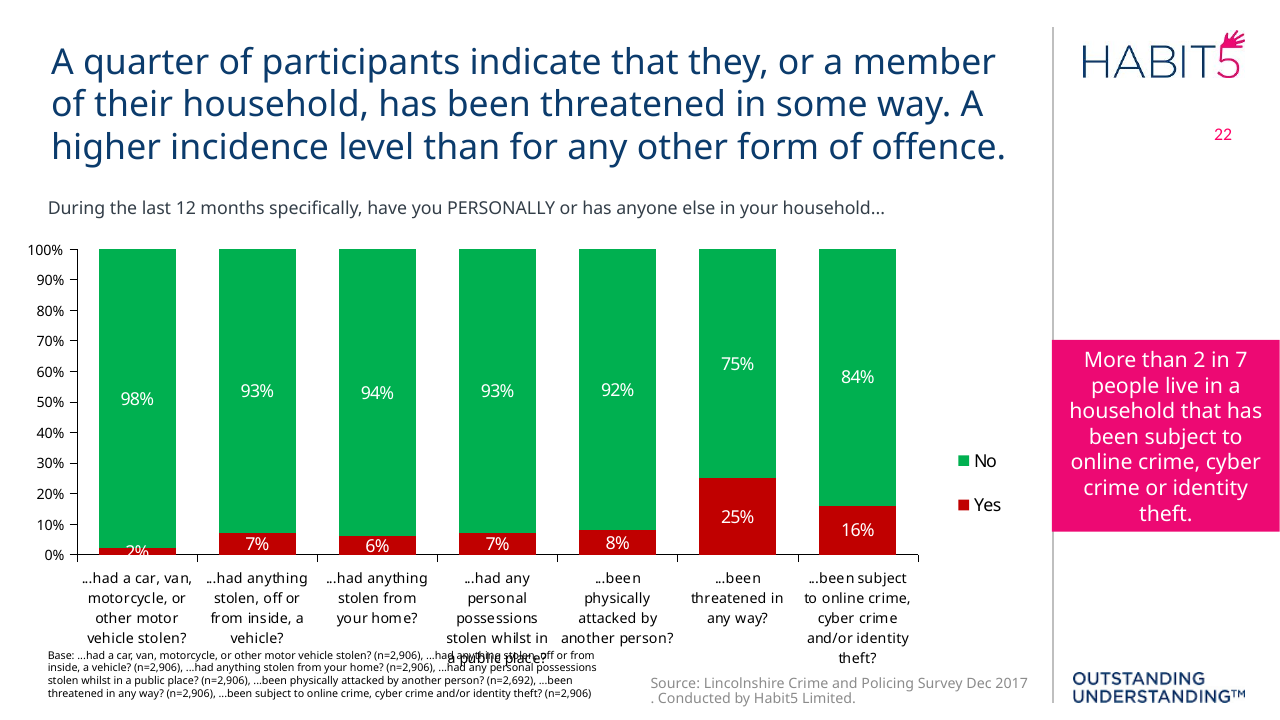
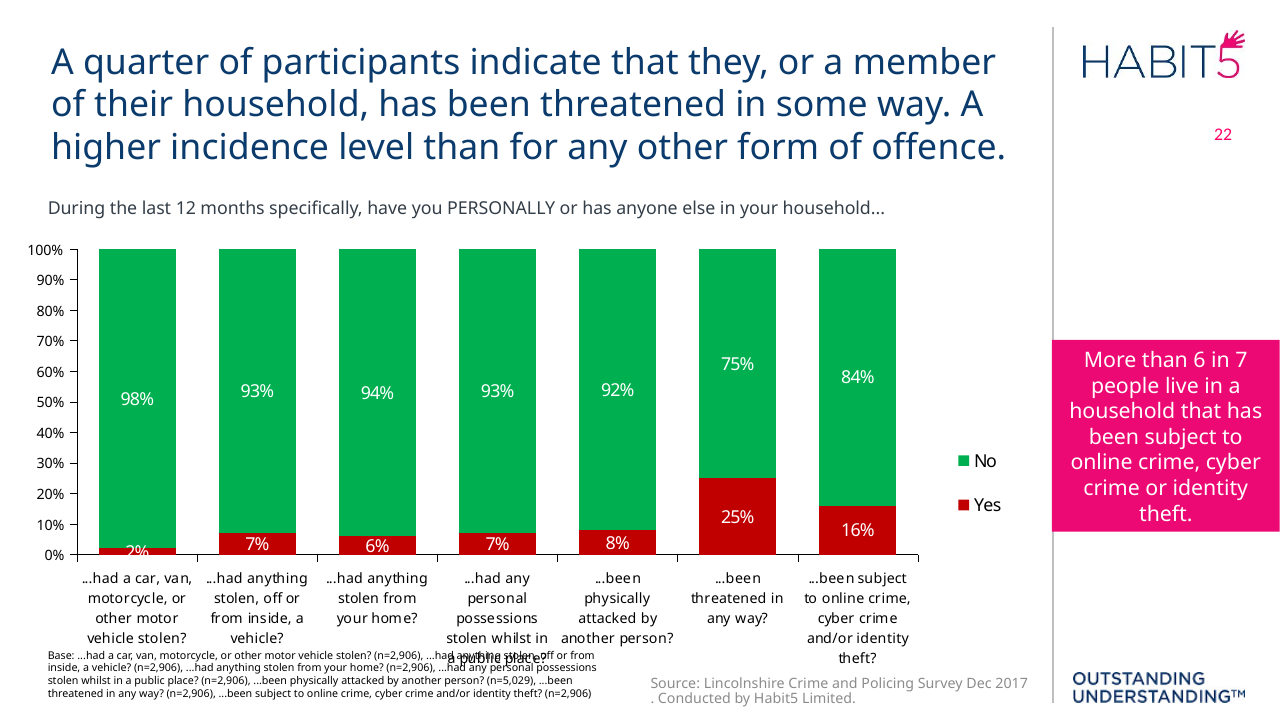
2: 2 -> 6 (1200, 360)
n=2,692: n=2,692 -> n=5,029 (512, 681)
